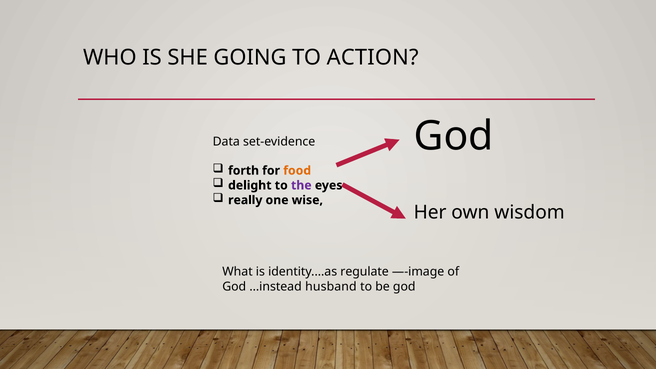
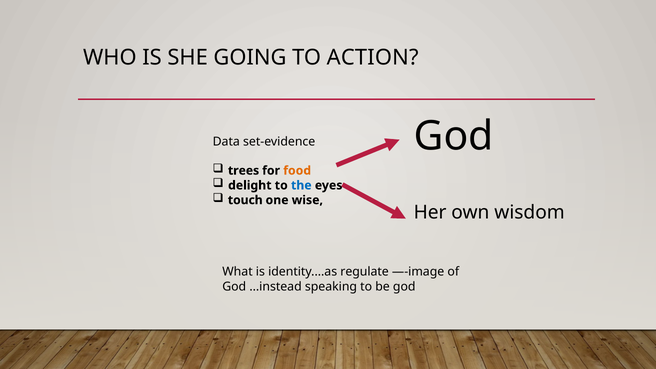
forth: forth -> trees (244, 171)
the colour: purple -> blue (301, 185)
really: really -> touch (245, 200)
husband: husband -> speaking (331, 287)
